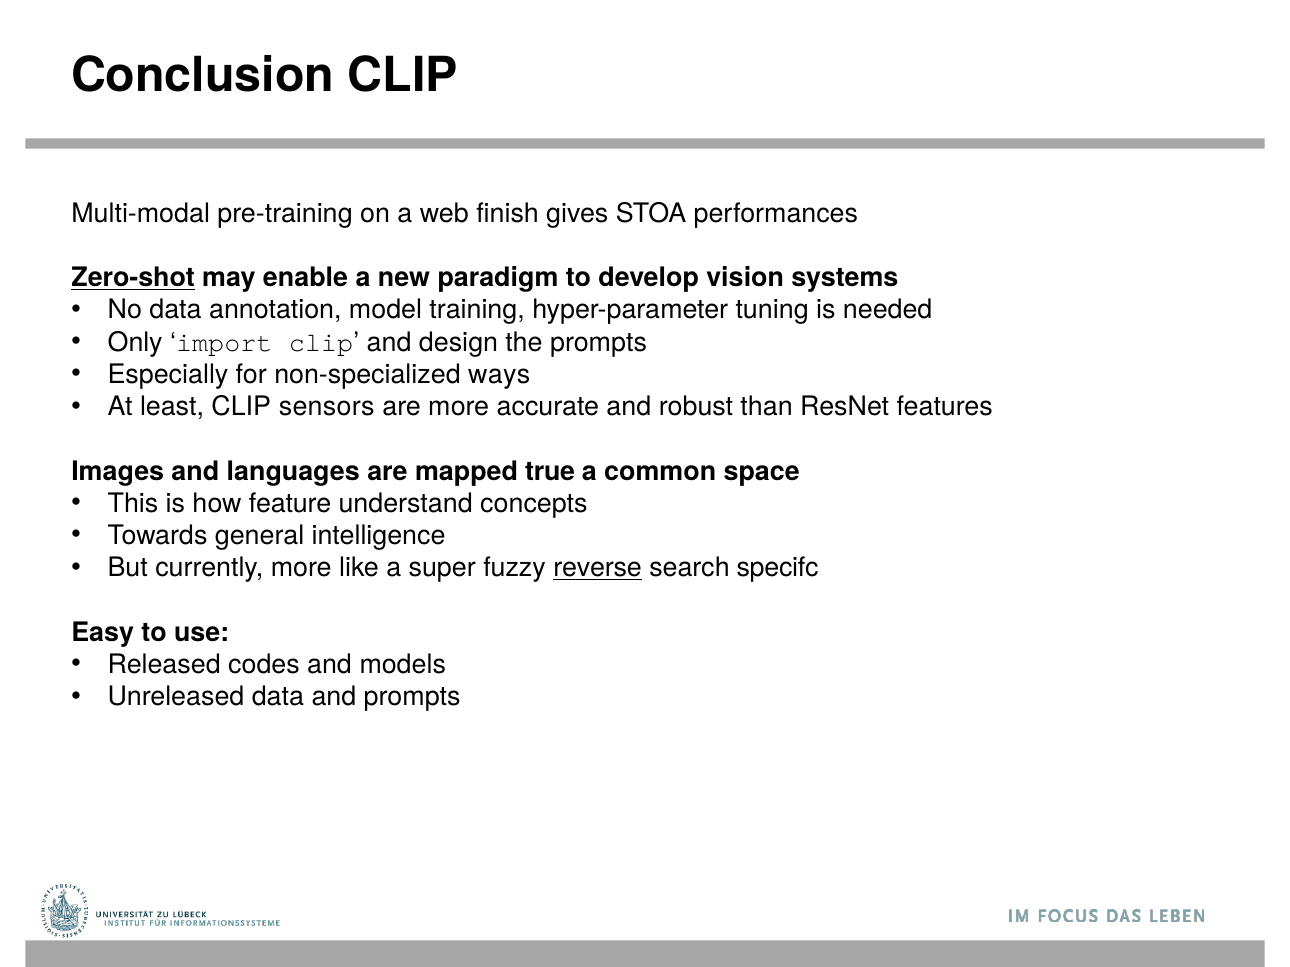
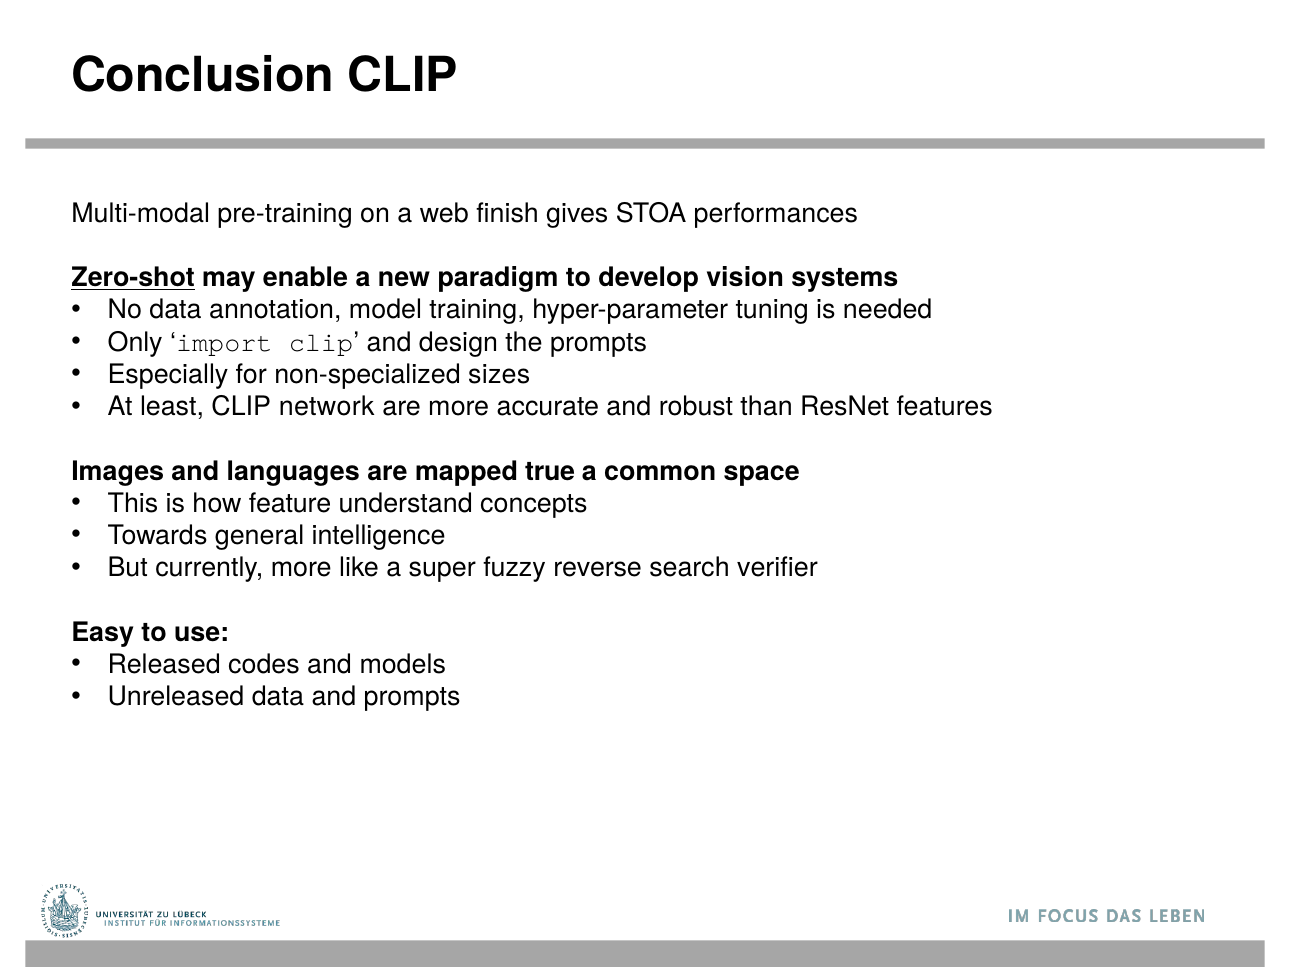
ways: ways -> sizes (499, 375)
sensors: sensors -> network (327, 407)
reverse underline: present -> none (598, 568)
specifc: specifc -> verifier (777, 568)
